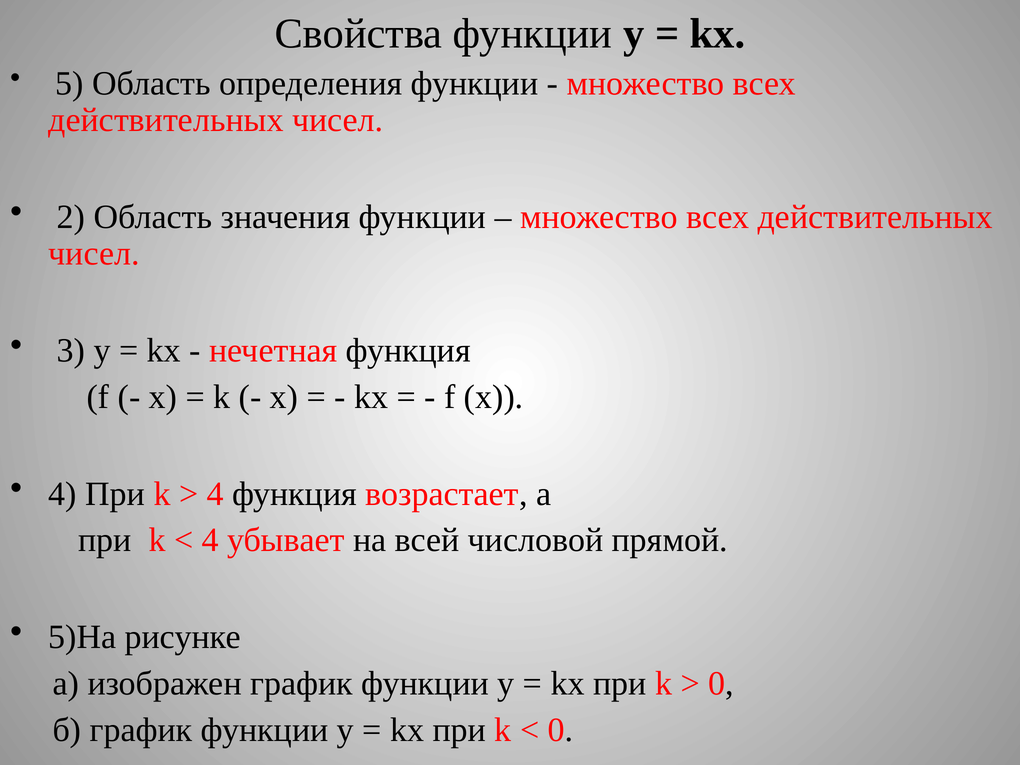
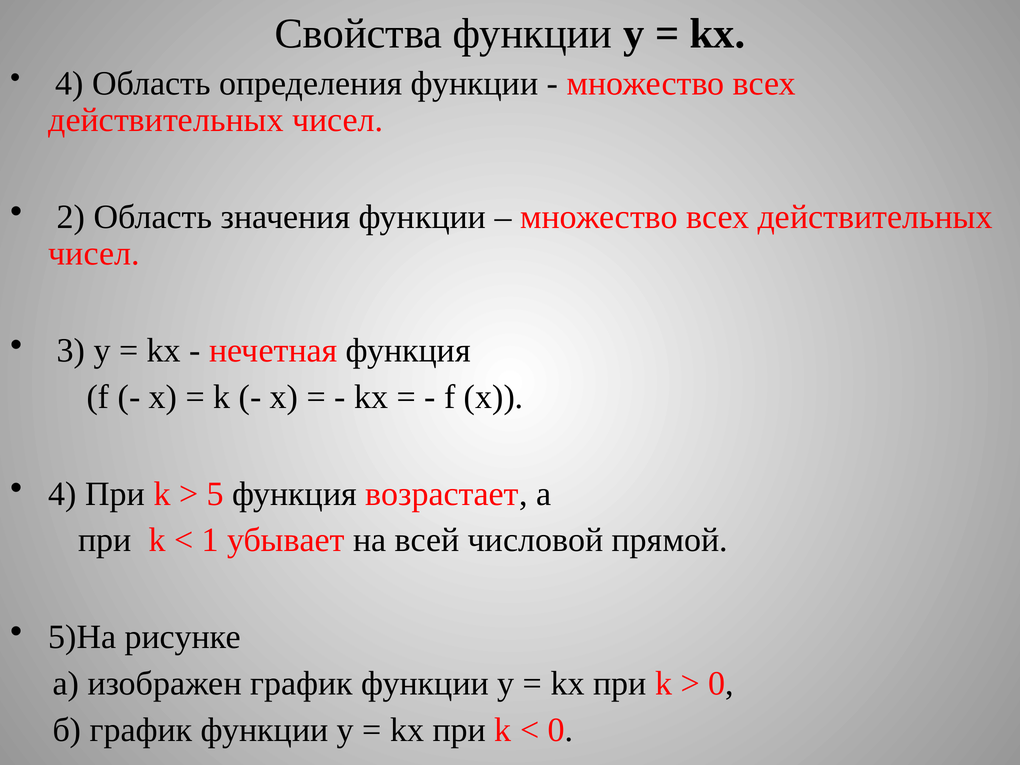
5: 5 -> 4 (70, 83)
4: 4 -> 5 (215, 494)
4: 4 -> 1 (210, 540)
